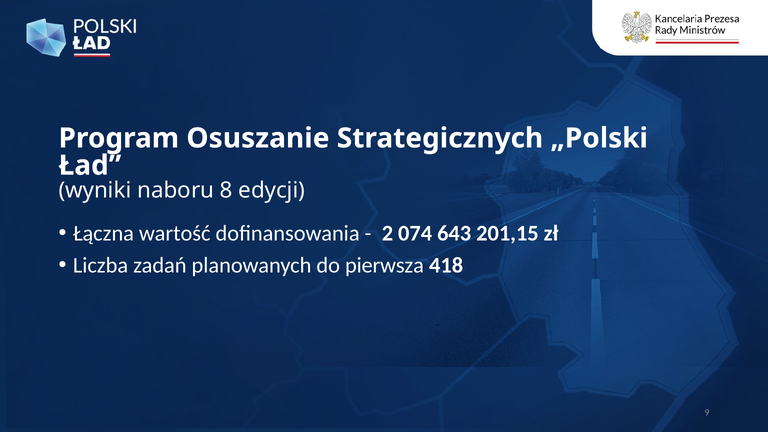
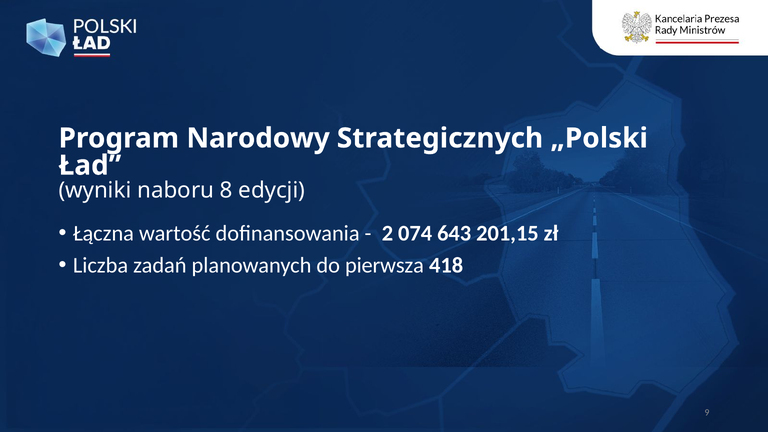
Osuszanie: Osuszanie -> Narodowy (258, 138)
